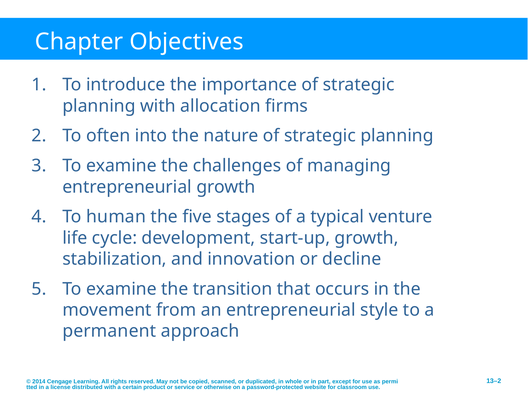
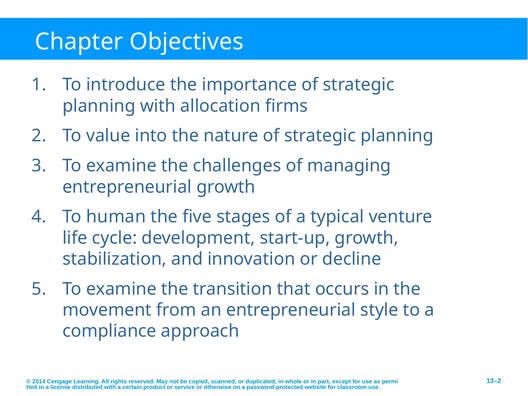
often: often -> value (108, 136)
permanent: permanent -> compliance (109, 331)
